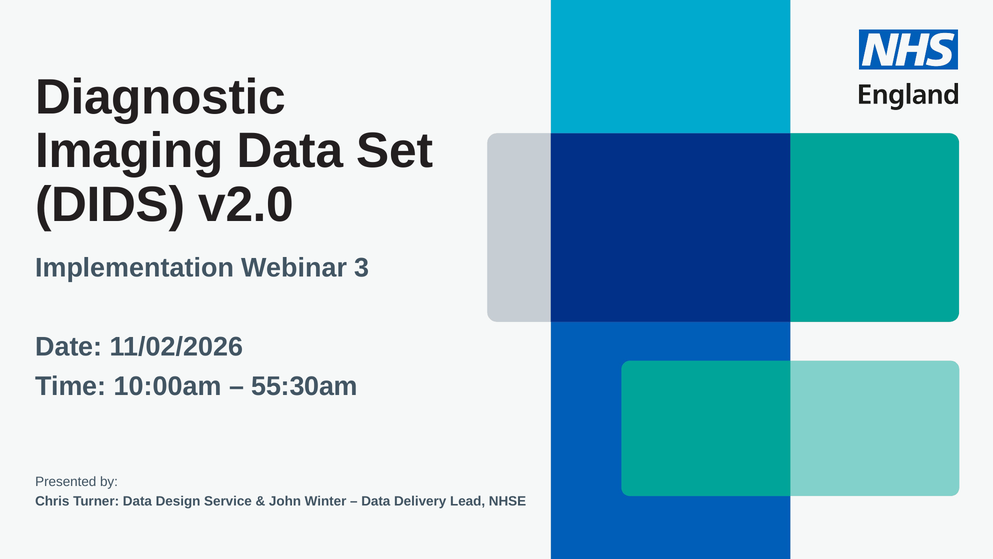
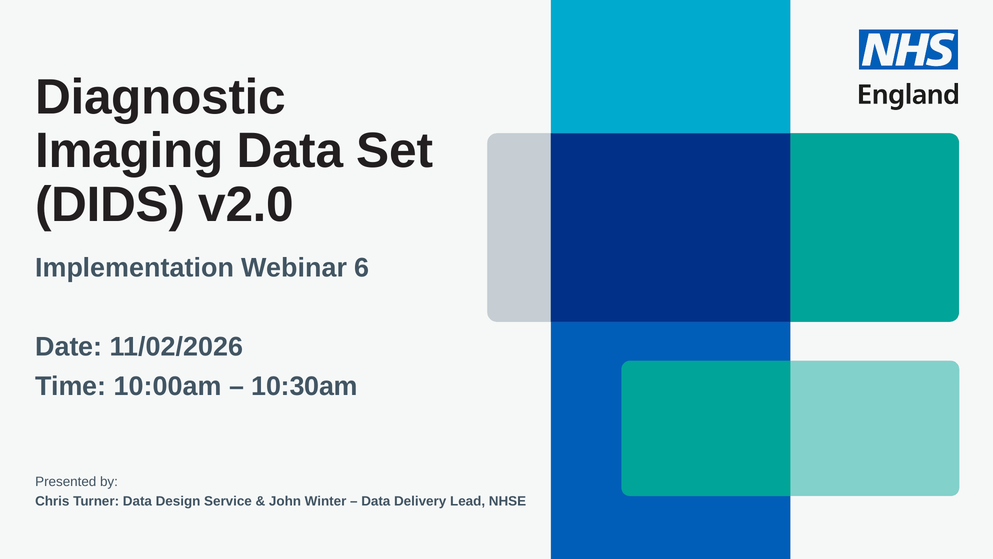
3: 3 -> 6 (362, 268)
55:30am: 55:30am -> 10:30am (305, 386)
